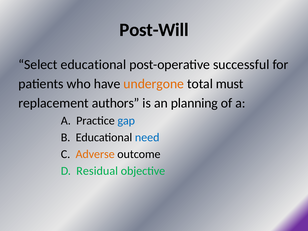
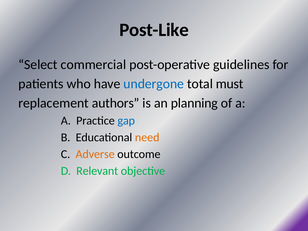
Post-Will: Post-Will -> Post-Like (154, 30)
Select educational: educational -> commercial (93, 65)
successful: successful -> guidelines (241, 65)
undergone colour: orange -> blue (154, 84)
need colour: blue -> orange (147, 137)
Residual: Residual -> Relevant (97, 171)
